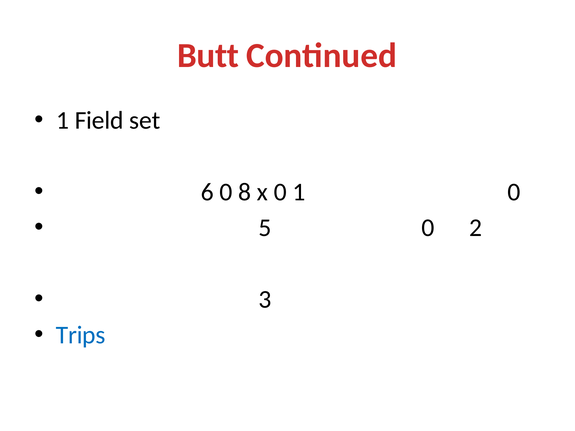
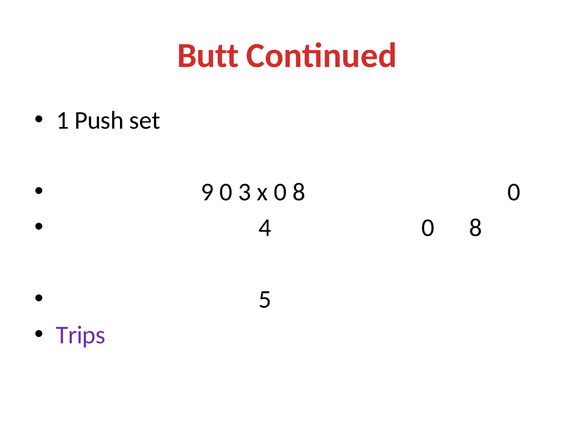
Field: Field -> Push (99, 121)
6: 6 -> 9 (207, 192)
8: 8 -> 3 (245, 192)
x 0 1: 1 -> 8 (299, 192)
5: 5 -> 4 (265, 228)
2: 2 -> 8 (476, 228)
3: 3 -> 5 (265, 300)
Trips colour: blue -> purple (81, 335)
